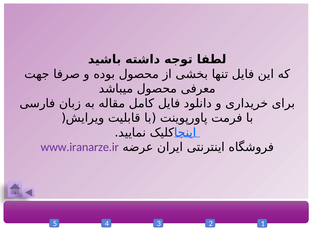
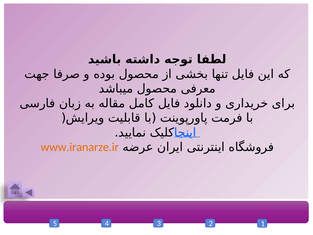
www.iranarze.ir colour: purple -> orange (80, 147)
